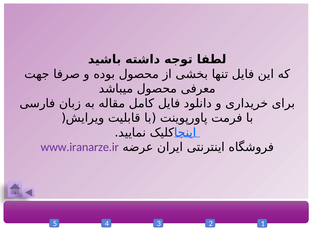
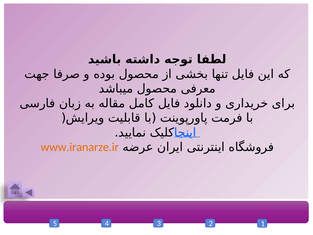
www.iranarze.ir colour: purple -> orange (80, 147)
